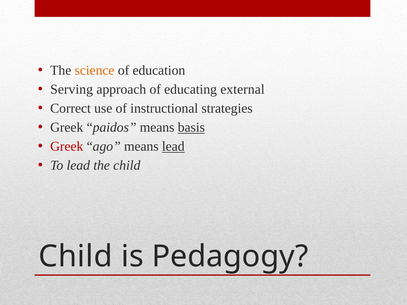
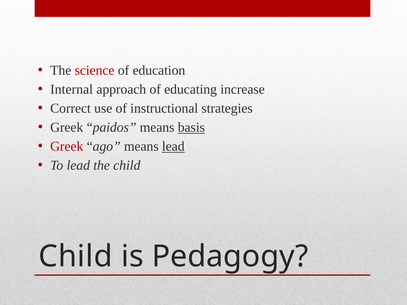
science colour: orange -> red (95, 70)
Serving: Serving -> Internal (72, 89)
external: external -> increase (243, 89)
